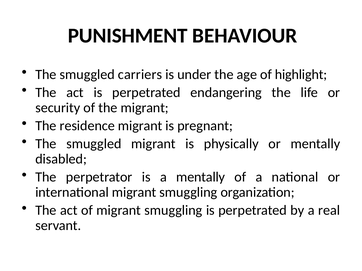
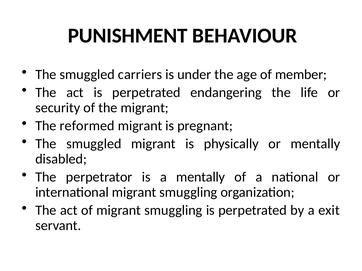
highlight: highlight -> member (301, 75)
residence: residence -> reformed (87, 126)
real: real -> exit (329, 211)
